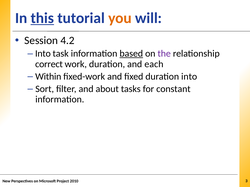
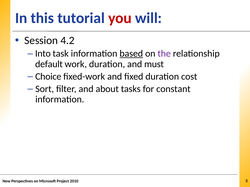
this underline: present -> none (42, 18)
you colour: orange -> red (120, 18)
correct: correct -> default (49, 64)
each: each -> must (154, 64)
Within: Within -> Choice (48, 77)
duration into: into -> cost (189, 77)
